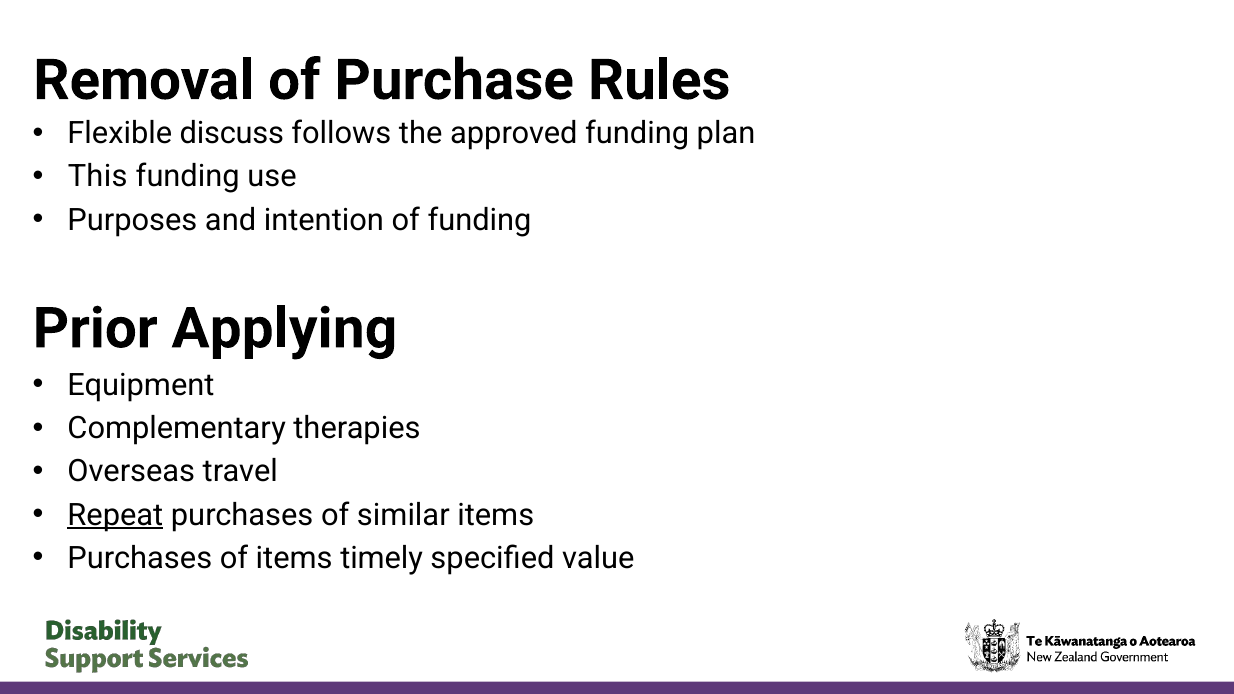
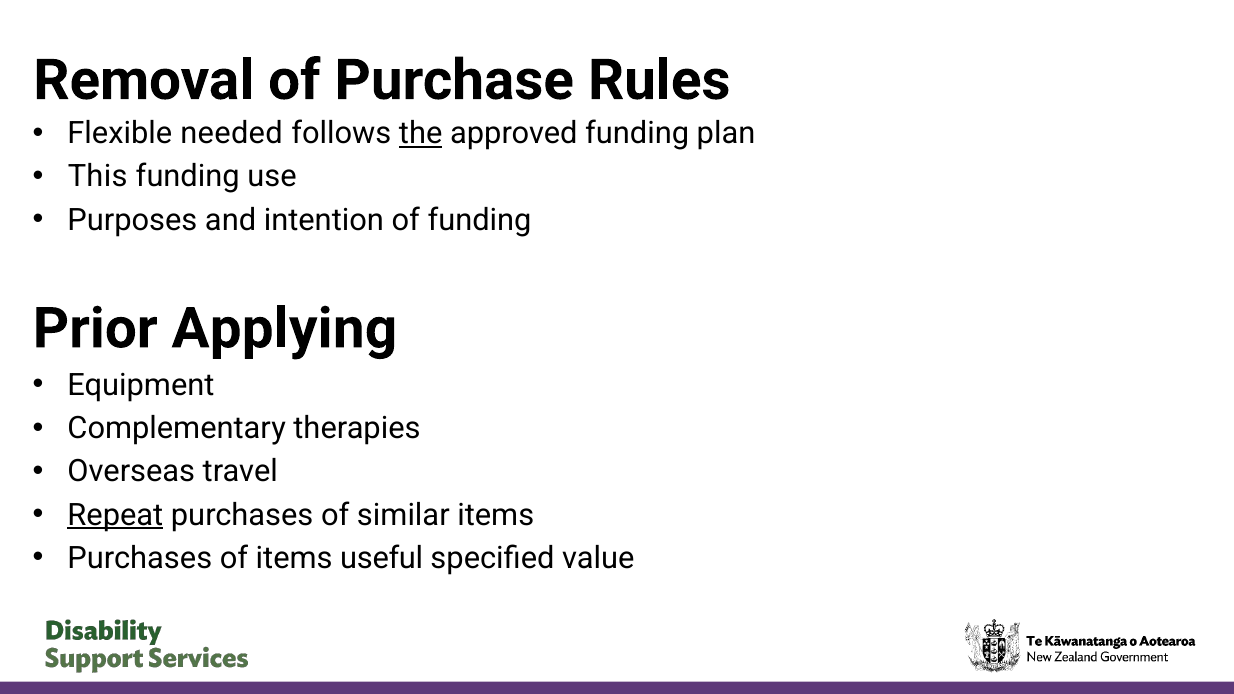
discuss: discuss -> needed (232, 134)
the underline: none -> present (421, 134)
timely: timely -> useful (382, 558)
